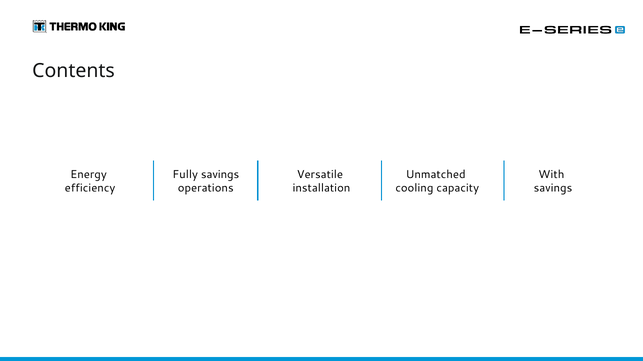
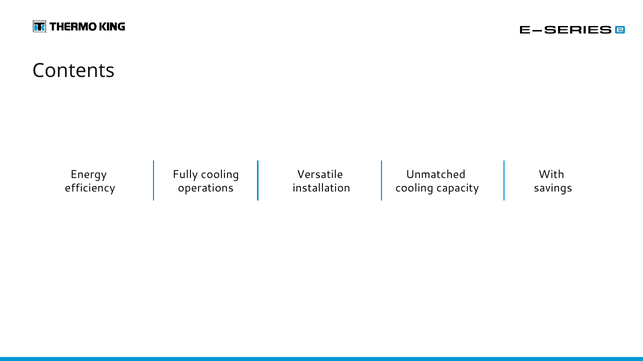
Fully savings: savings -> cooling (220, 175)
